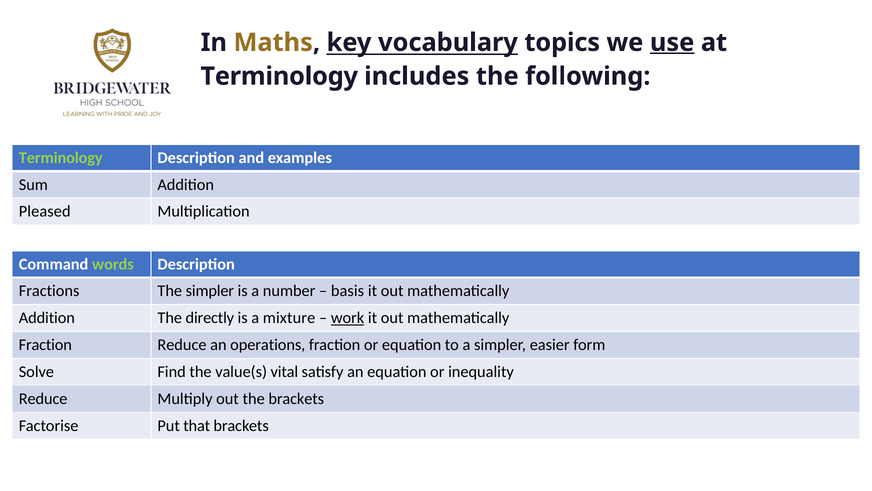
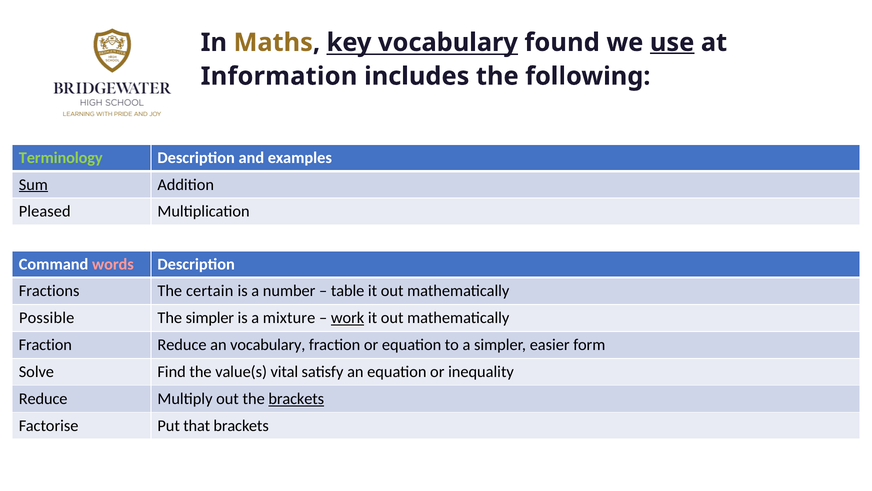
topics: topics -> found (562, 42)
Terminology: Terminology -> Information (279, 76)
Sum underline: none -> present (33, 184)
words colour: light green -> pink (113, 264)
The simpler: simpler -> certain (210, 291)
basis: basis -> table (348, 291)
Addition: Addition -> Possible (47, 318)
The directly: directly -> simpler (210, 318)
an operations: operations -> vocabulary (268, 345)
brackets underline: none -> present (296, 398)
